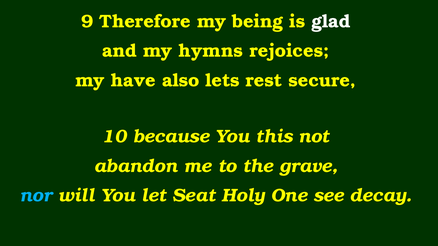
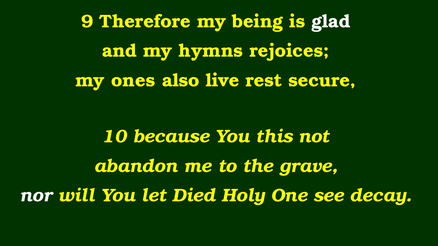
have: have -> ones (133, 81)
lets: lets -> live (223, 81)
nor colour: light blue -> white (36, 196)
Seat: Seat -> Died (194, 196)
